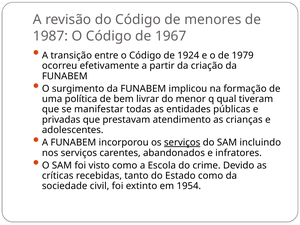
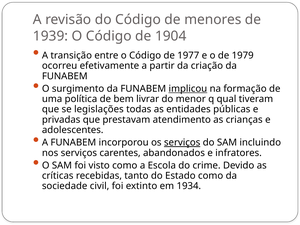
1987: 1987 -> 1939 (51, 36)
1967: 1967 -> 1904 (171, 36)
1924: 1924 -> 1977 (188, 55)
implicou underline: none -> present (188, 89)
manifestar: manifestar -> legislações (99, 109)
1954: 1954 -> 1934 (189, 186)
